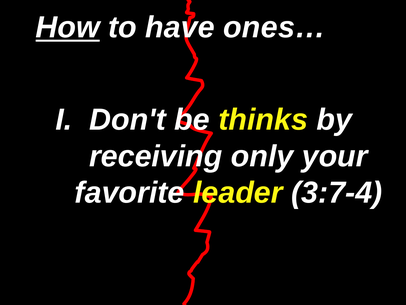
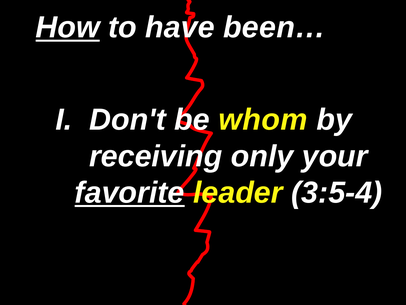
ones…: ones… -> been… (274, 27)
thinks: thinks -> whom (263, 120)
favorite underline: none -> present (130, 193)
3:7-4: 3:7-4 -> 3:5-4 (337, 193)
